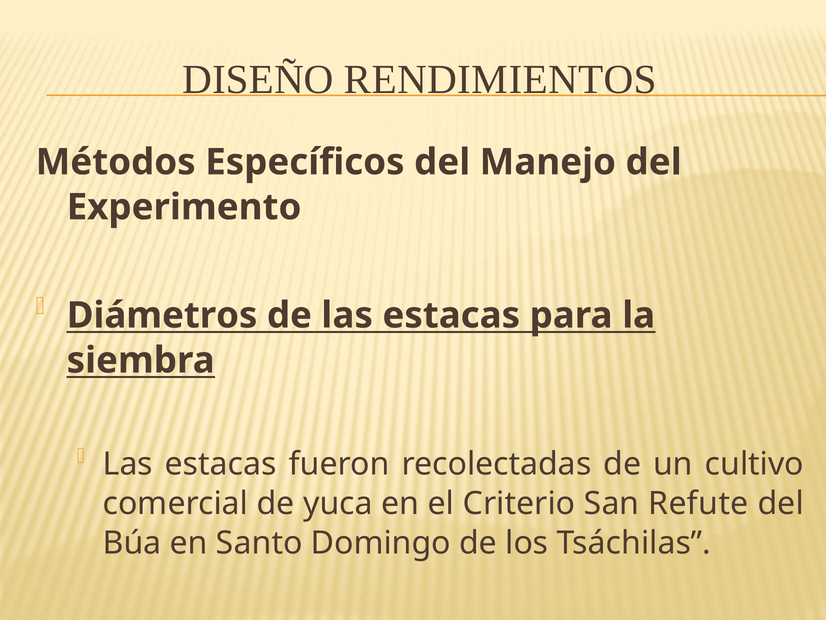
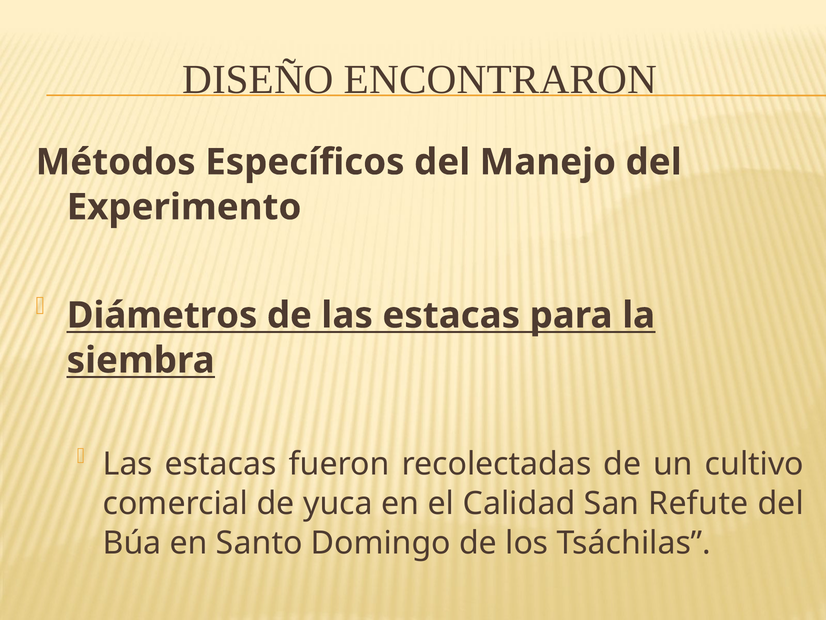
RENDIMIENTOS: RENDIMIENTOS -> ENCONTRARON (500, 79)
Criterio: Criterio -> Calidad (519, 503)
